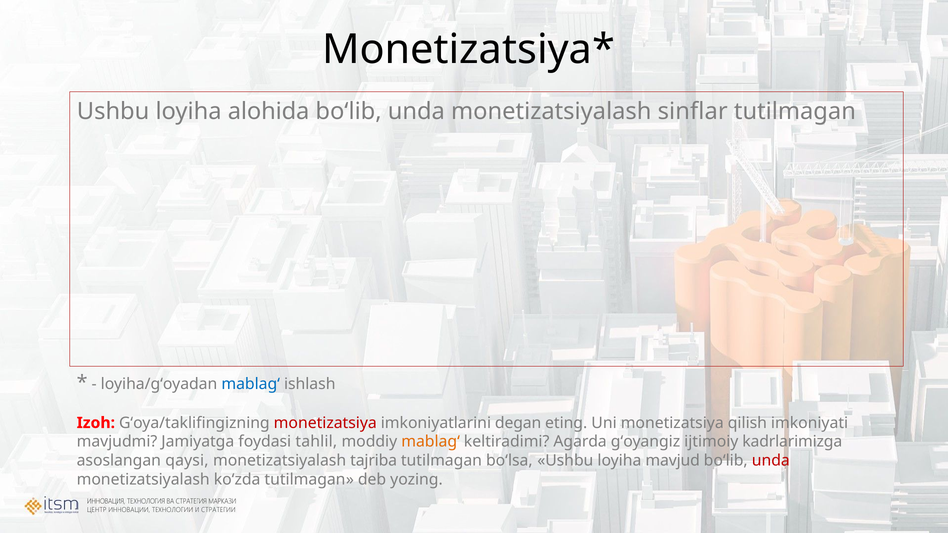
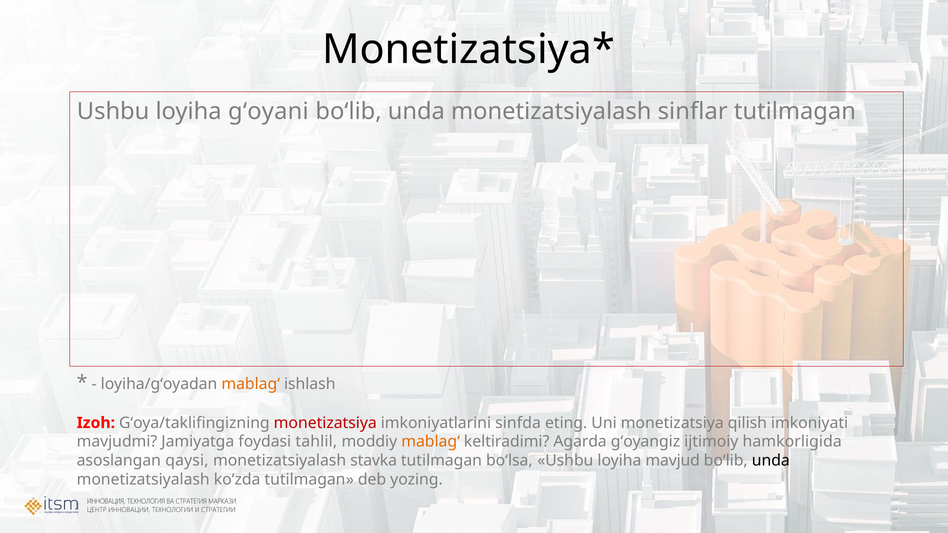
alohida: alohida -> gʻoyani (268, 111)
mablagʻ colour: blue -> orange (251, 384)
degan: degan -> sinfda (518, 423)
kadrlarimizga: kadrlarimizga -> hamkorligida (792, 442)
tajriba: tajriba -> stavka (374, 461)
unda colour: red -> black (771, 461)
